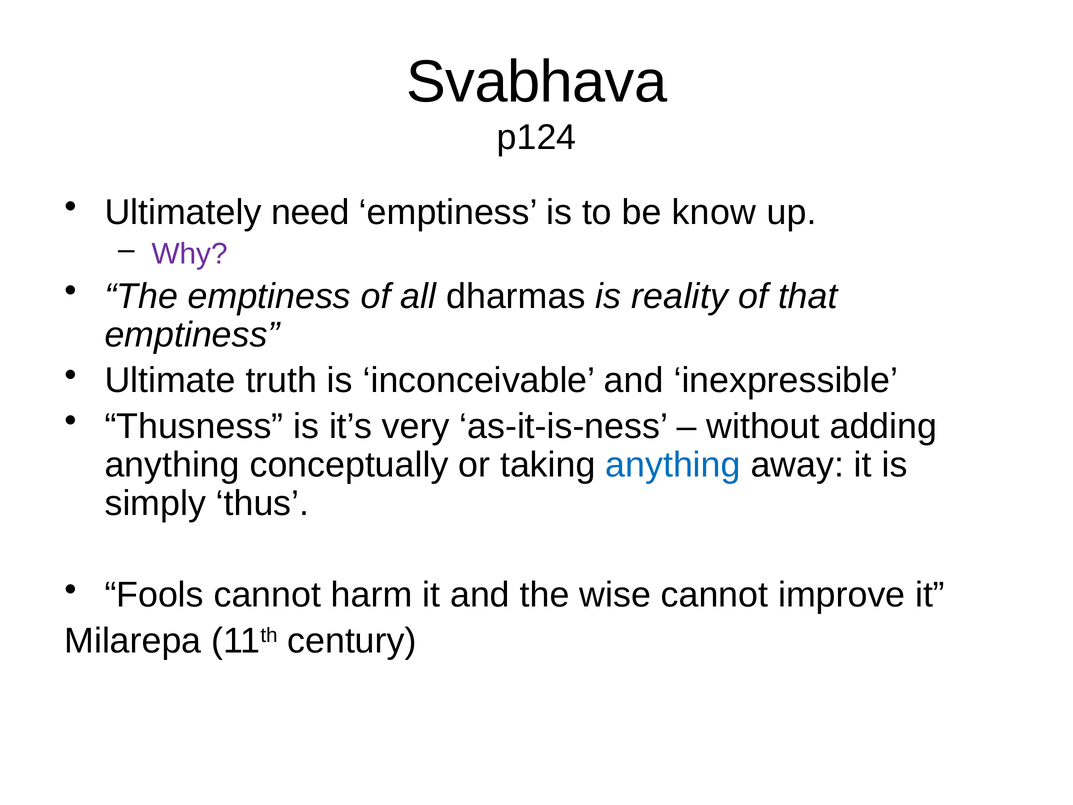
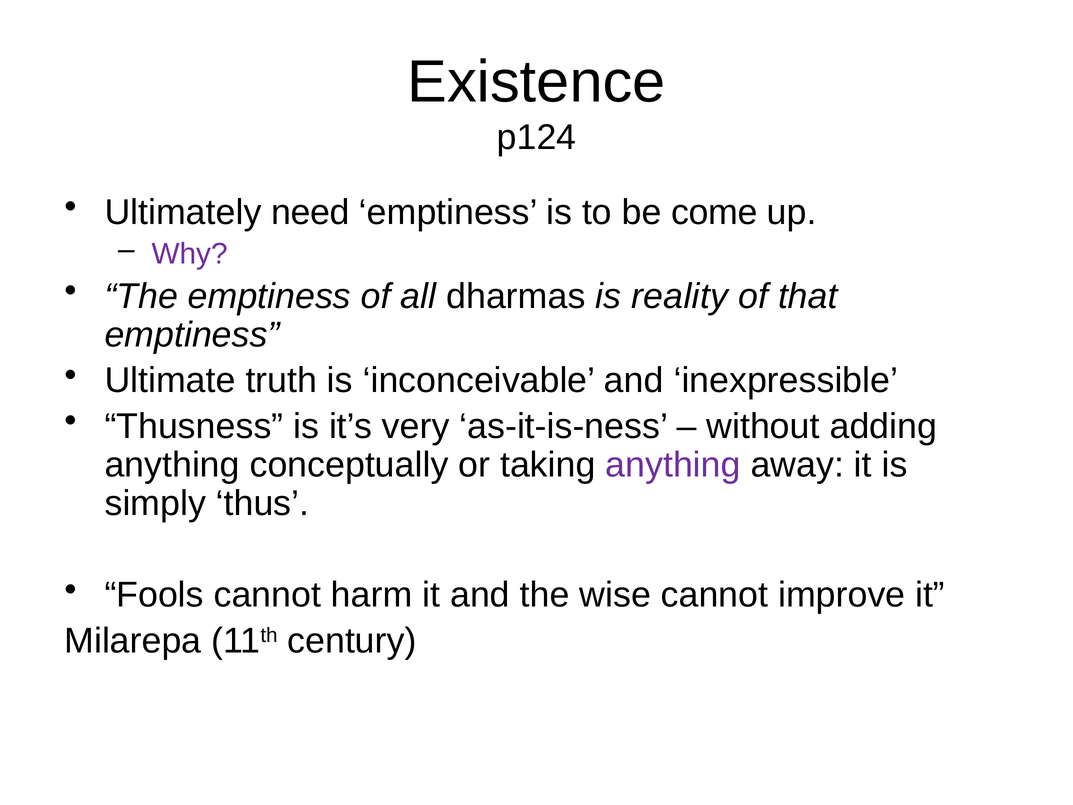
Svabhava: Svabhava -> Existence (537, 82)
know: know -> come (714, 212)
anything colour: blue -> purple (673, 465)
